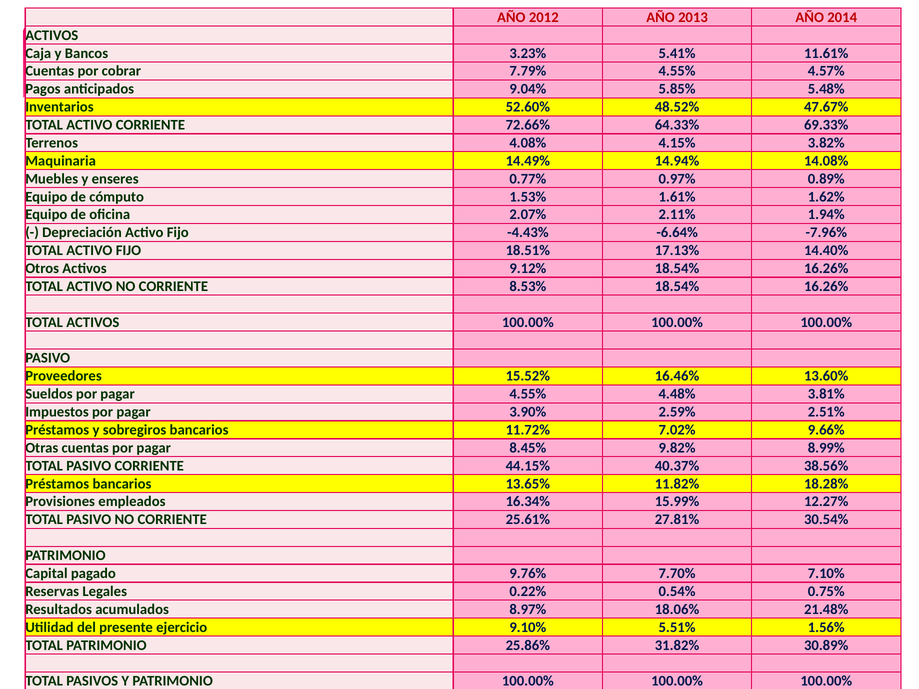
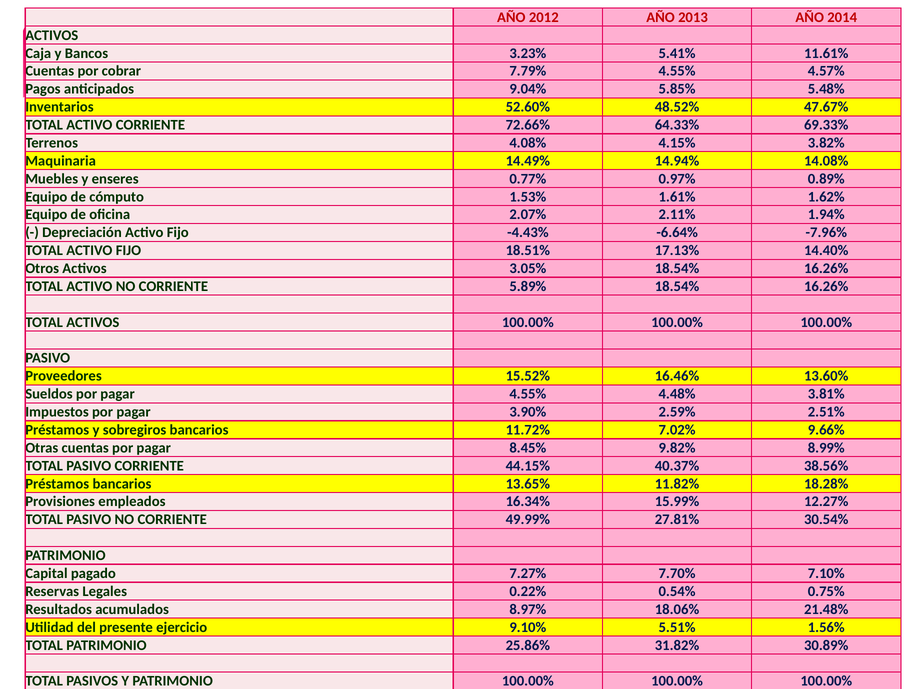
9.12%: 9.12% -> 3.05% (528, 269)
8.53%: 8.53% -> 5.89% (528, 286)
25.61%: 25.61% -> 49.99% (528, 520)
9.76%: 9.76% -> 7.27% (528, 574)
